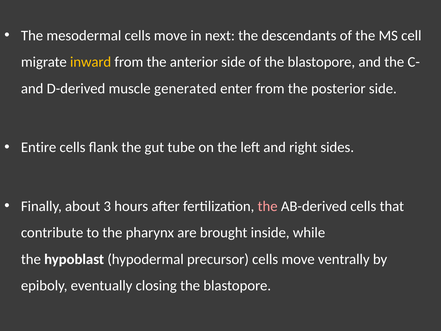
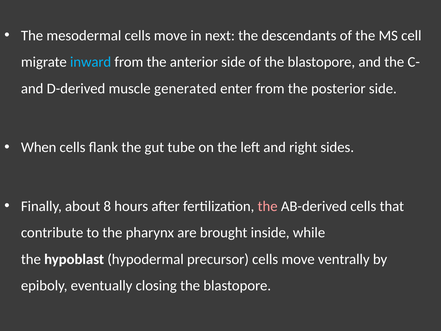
inward colour: yellow -> light blue (91, 62)
Entire: Entire -> When (39, 147)
3: 3 -> 8 (107, 206)
